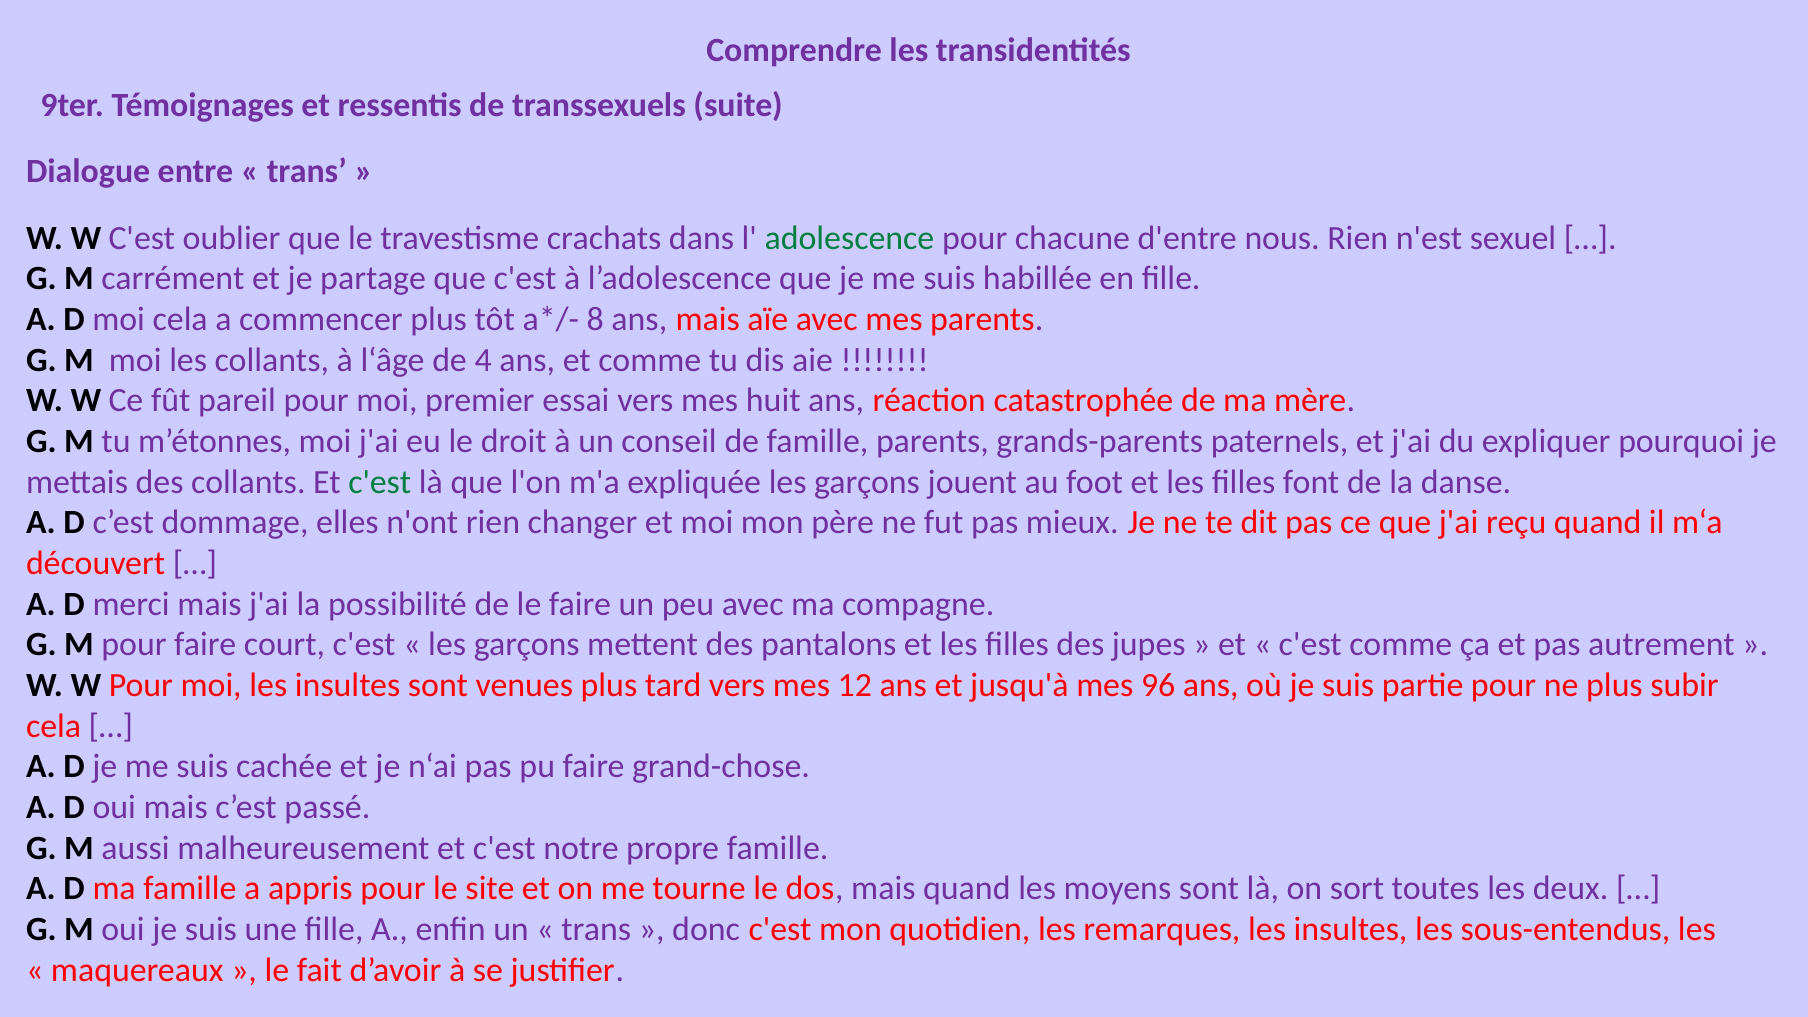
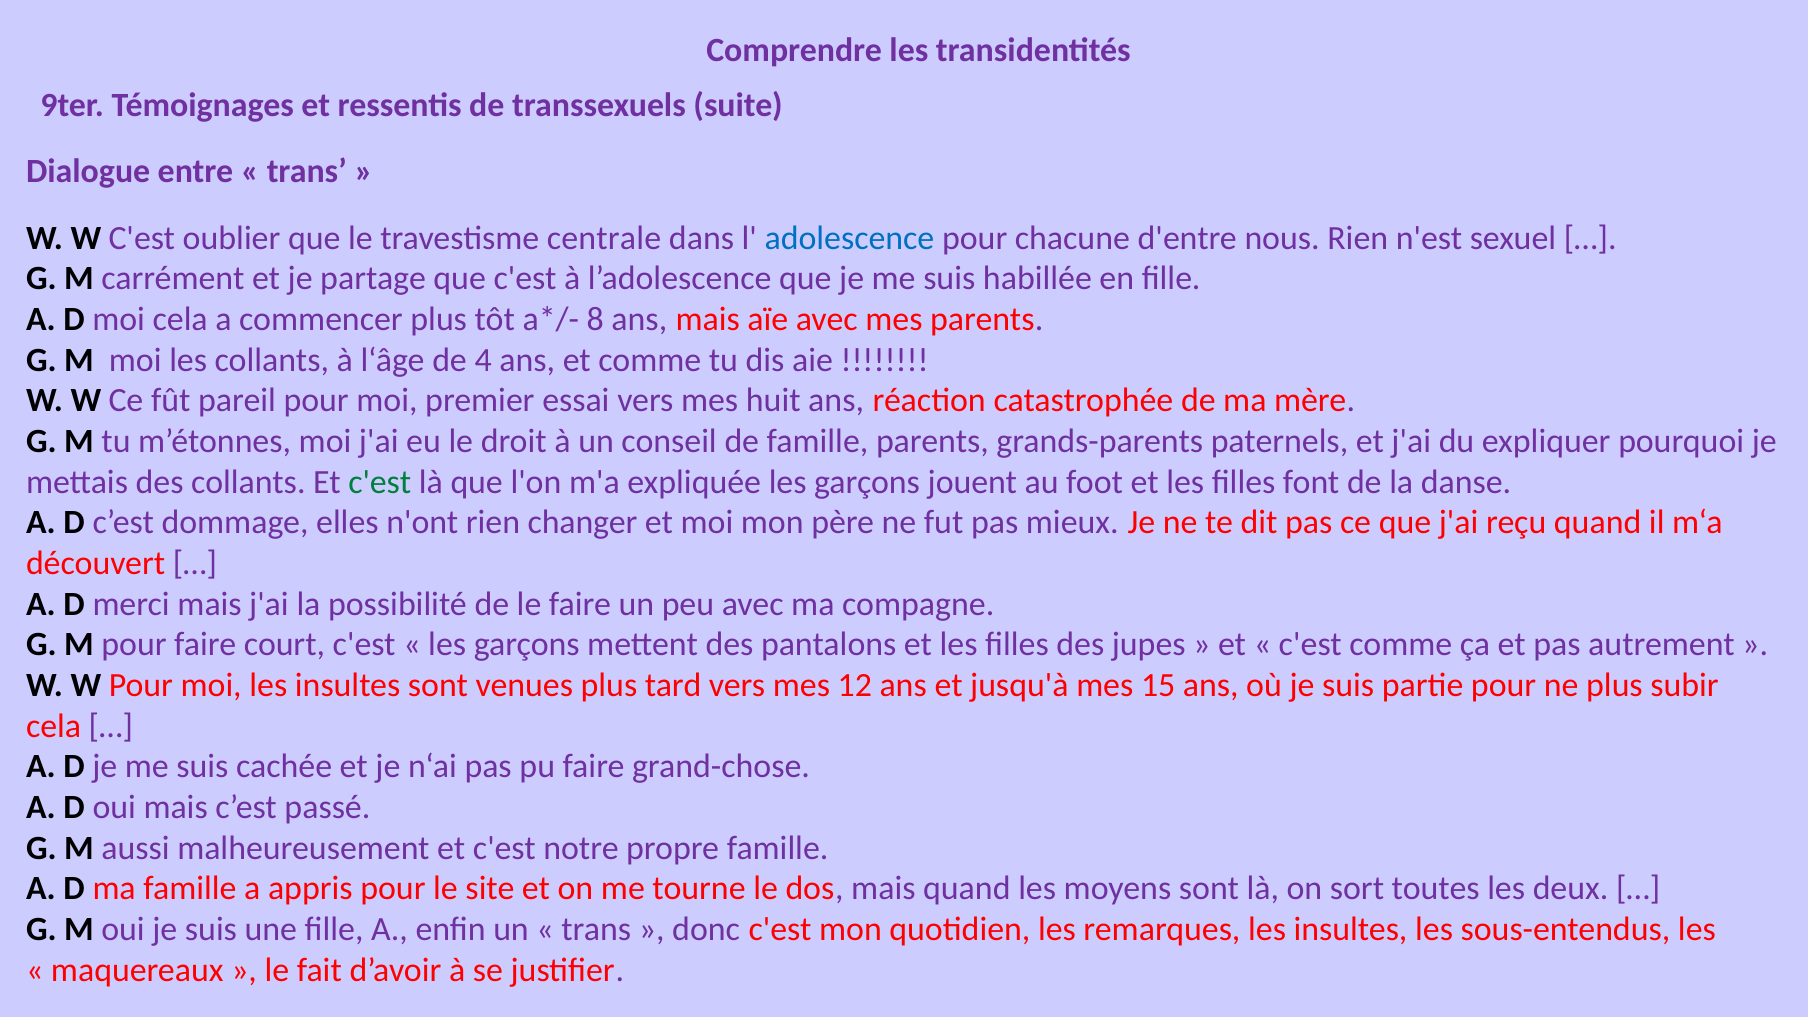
crachats: crachats -> centrale (604, 238)
adolescence colour: green -> blue (849, 238)
96: 96 -> 15 (1158, 685)
